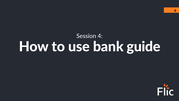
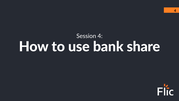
guide: guide -> share (144, 47)
